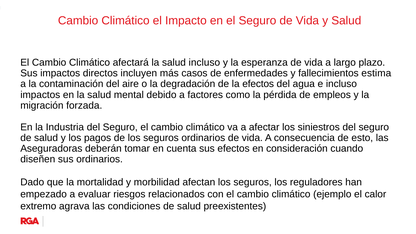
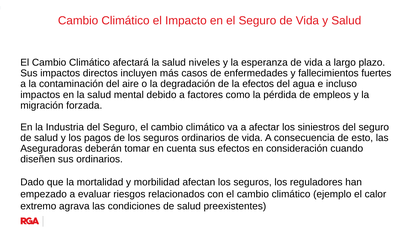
salud incluso: incluso -> niveles (204, 63)
estima: estima -> fuertes (376, 73)
